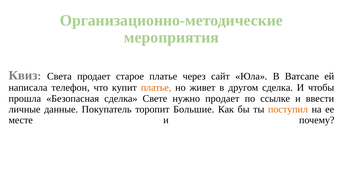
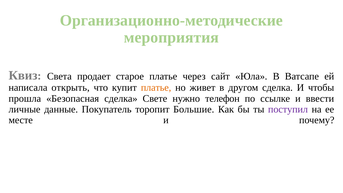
телефон: телефон -> открыть (71, 88)
нужно продает: продает -> телефон (222, 98)
поступил colour: orange -> purple (288, 109)
